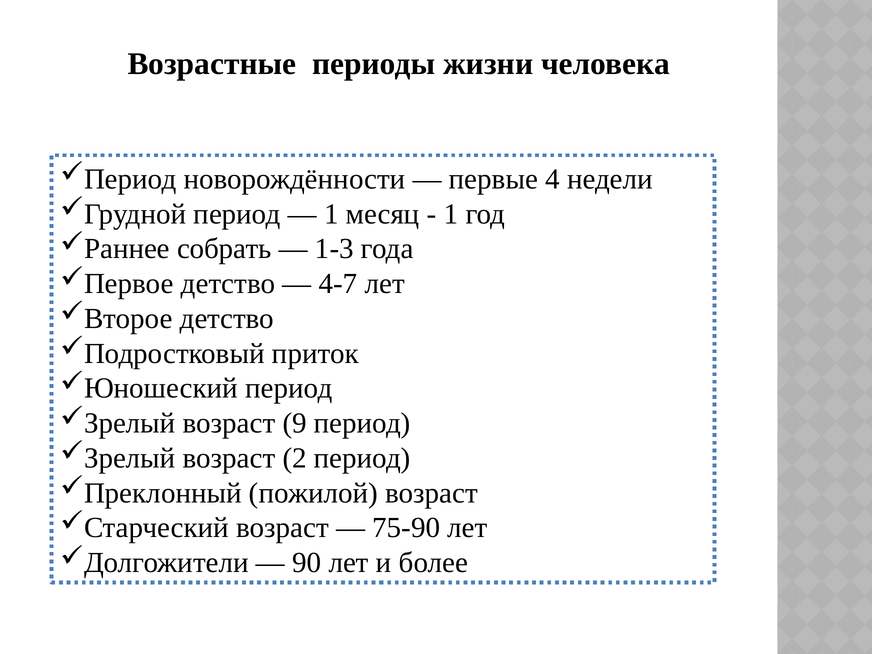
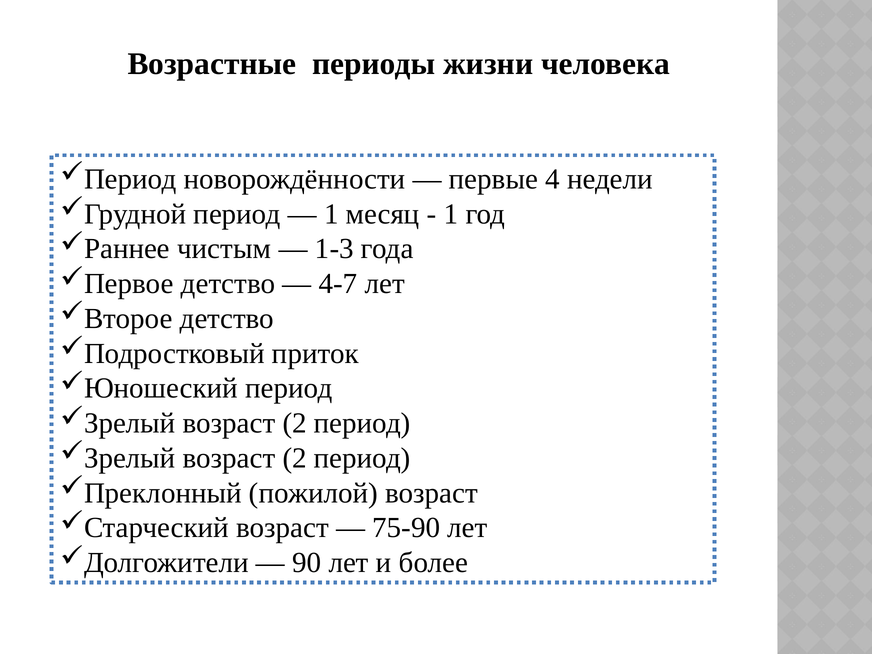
собрать: собрать -> чистым (224, 249)
9: 9 -> 2 (295, 423)
